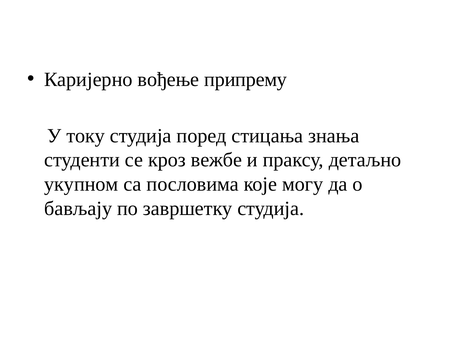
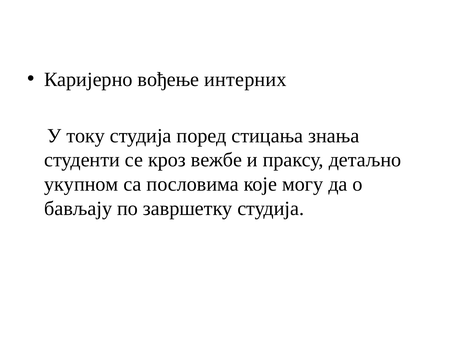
припрему: припрему -> интерних (245, 79)
